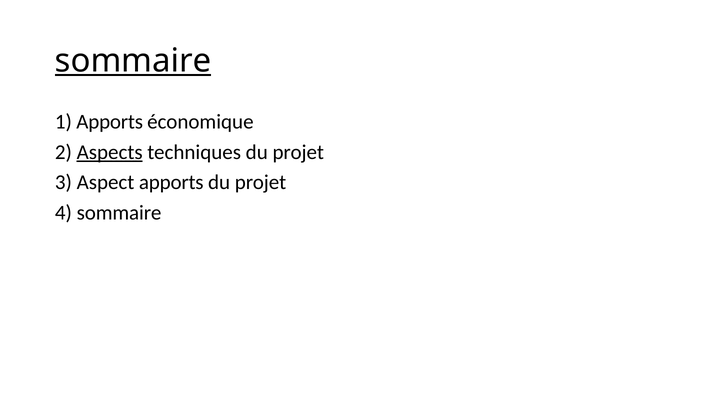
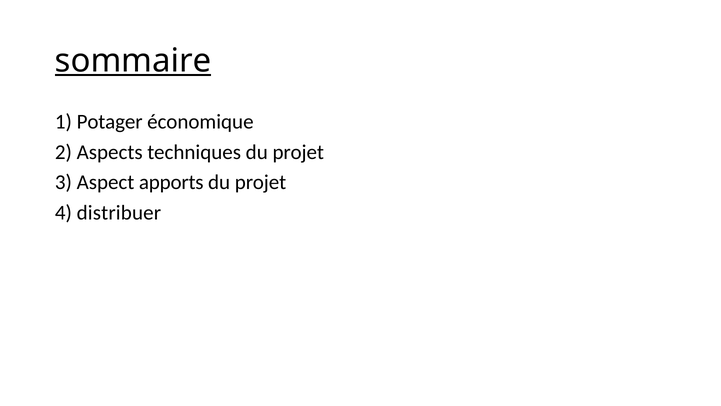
1 Apports: Apports -> Potager (110, 122)
Aspects underline: present -> none (110, 152)
4 sommaire: sommaire -> distribuer (119, 212)
